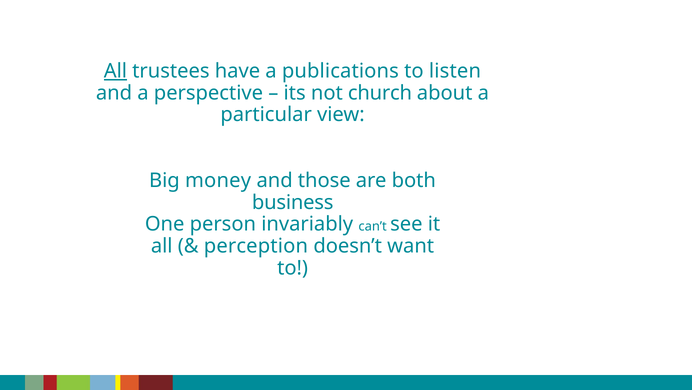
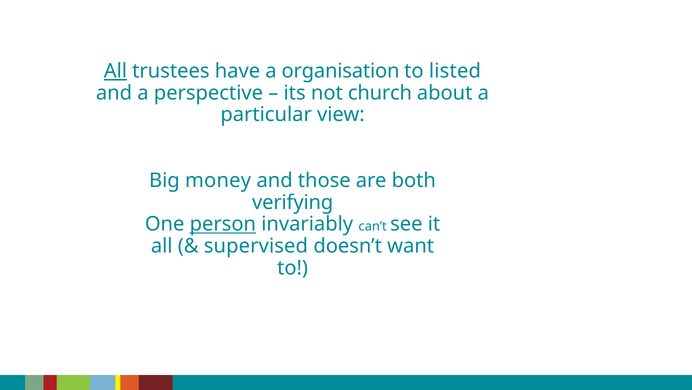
publications: publications -> organisation (341, 71)
listen: listen -> listed (455, 71)
business: business -> verifying (293, 202)
person underline: none -> present (223, 224)
perception: perception -> supervised (256, 246)
